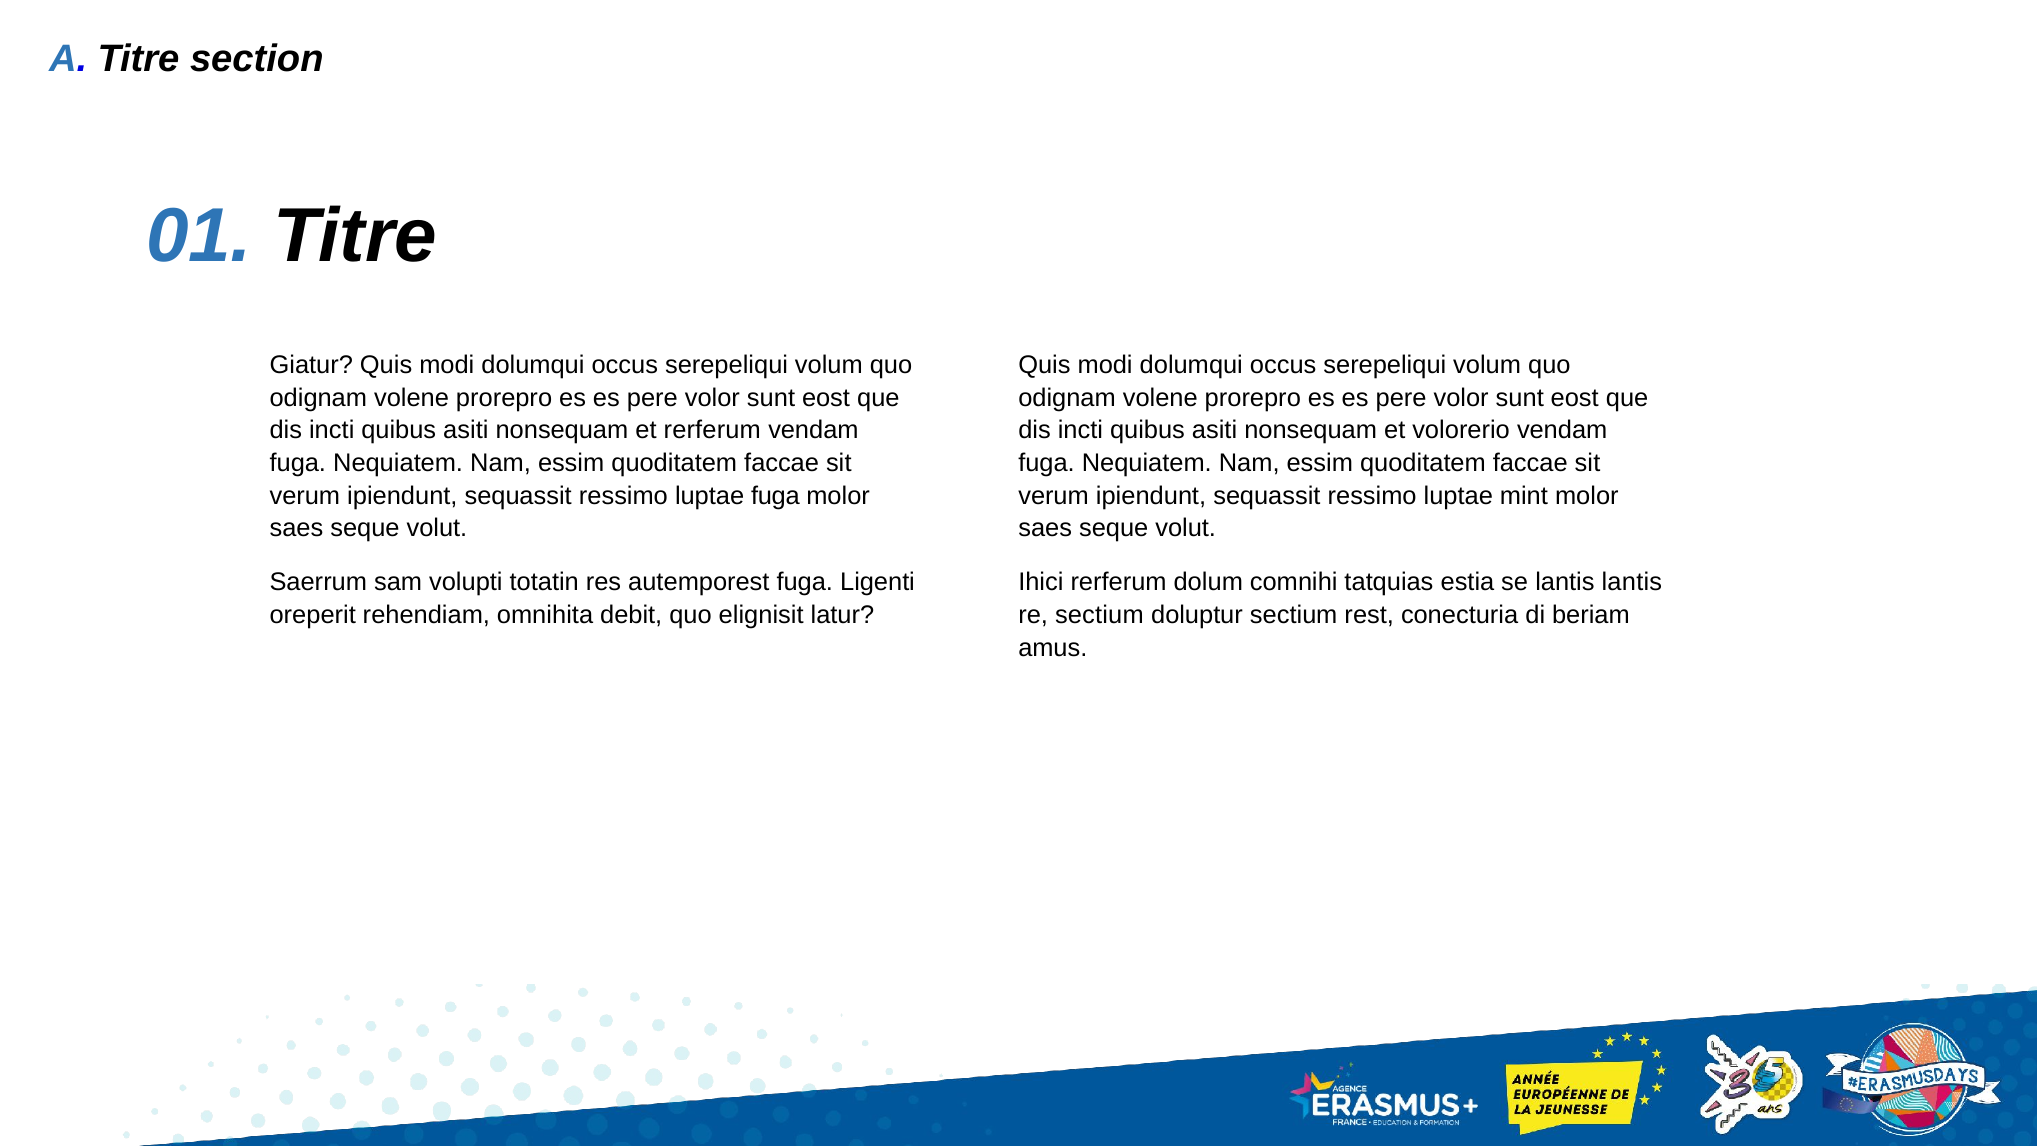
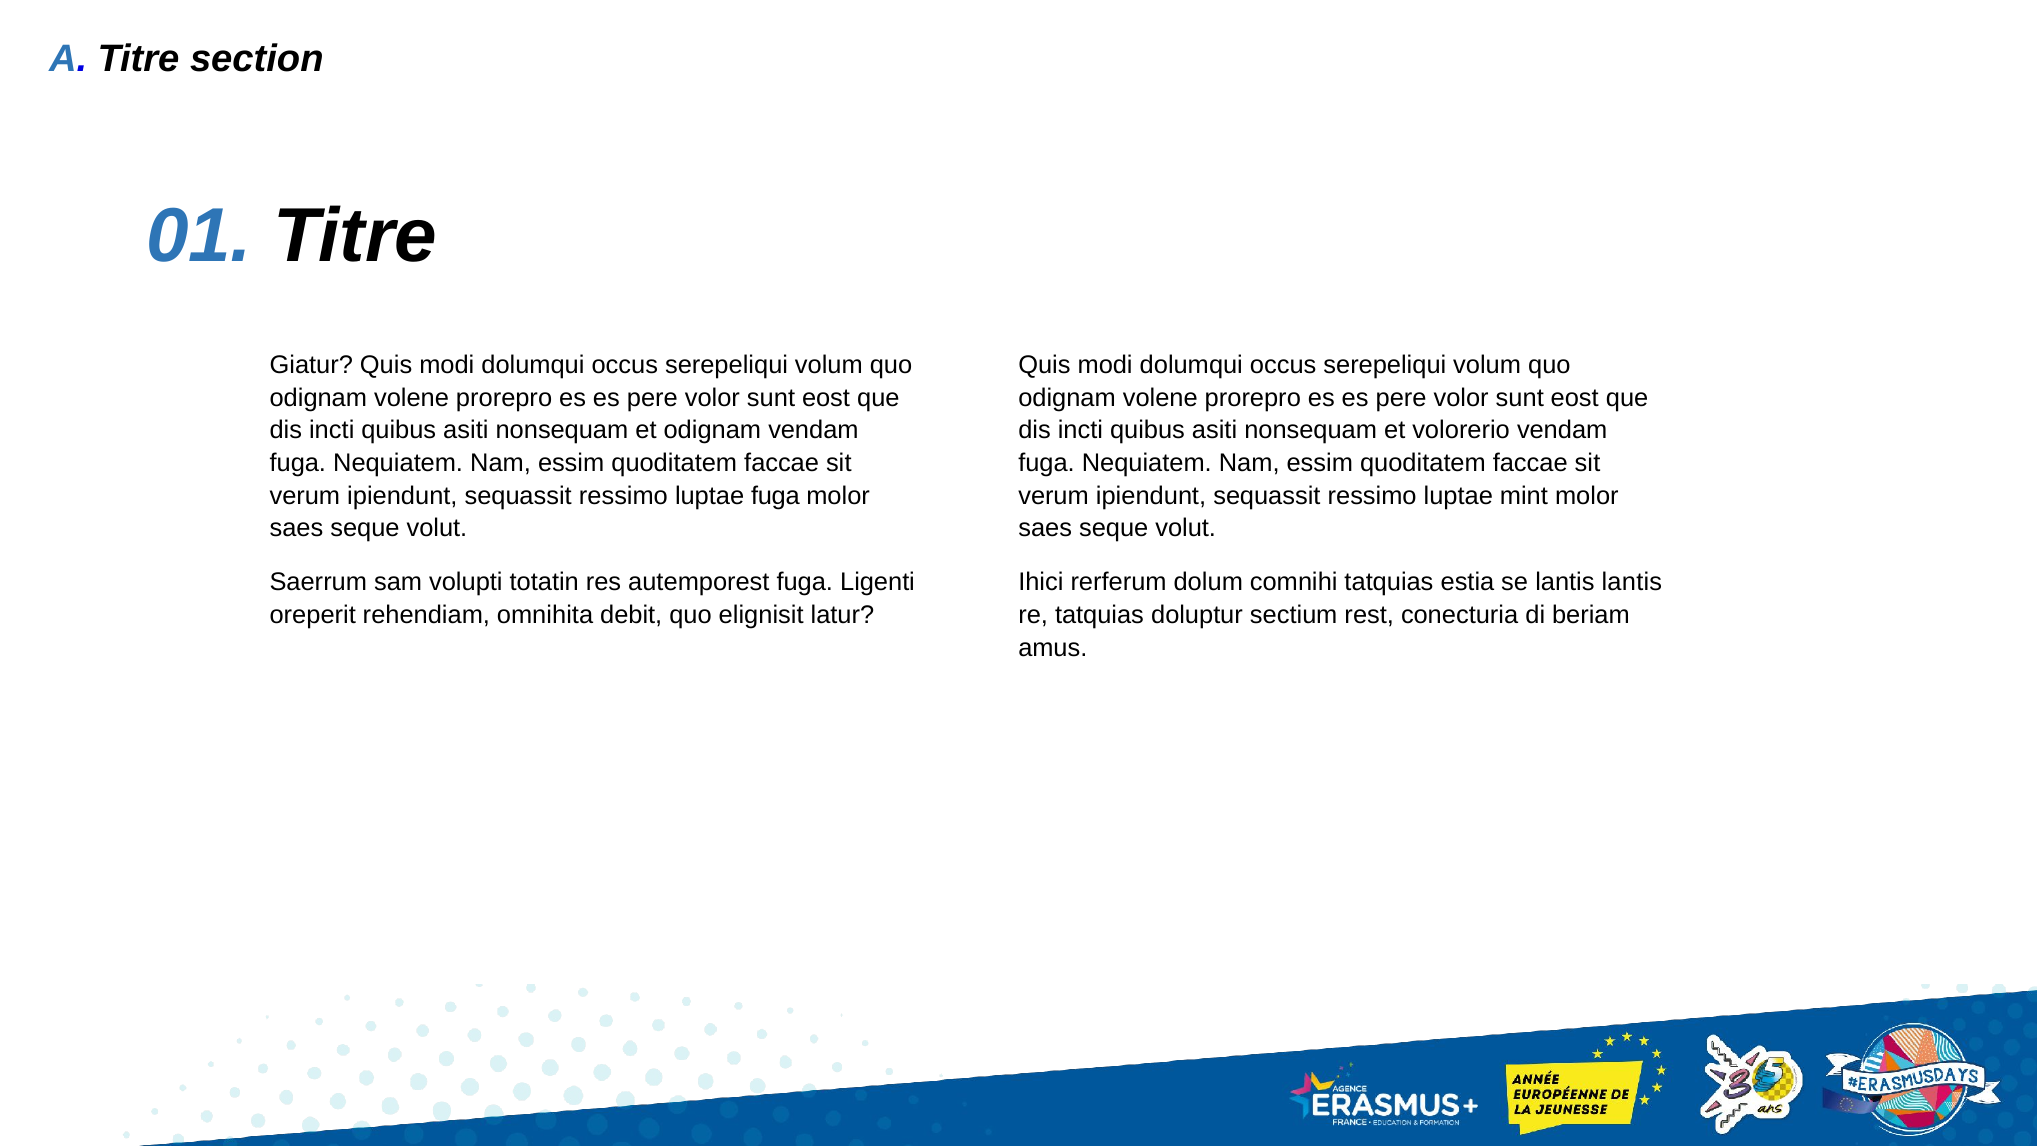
et rerferum: rerferum -> odignam (712, 430)
re sectium: sectium -> tatquias (1099, 615)
